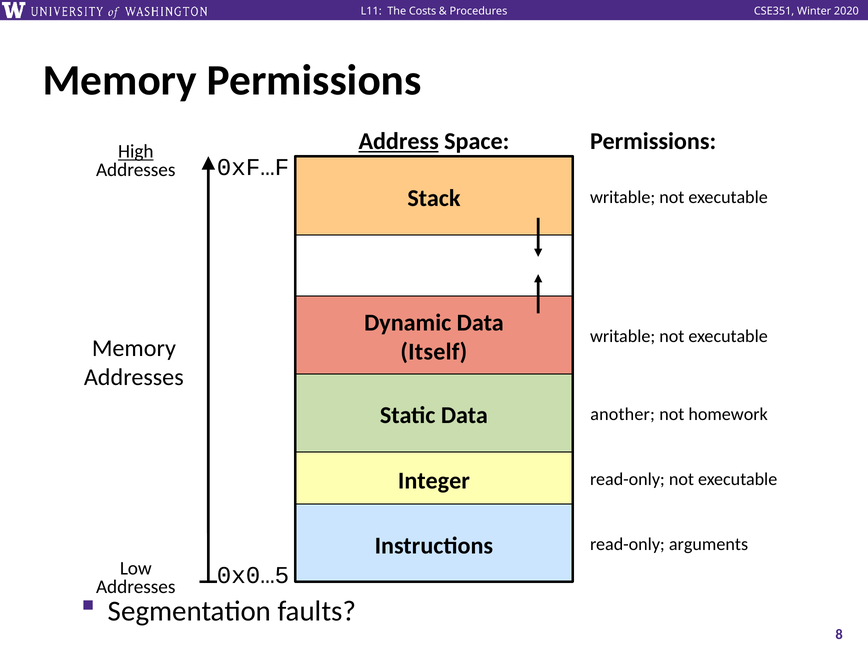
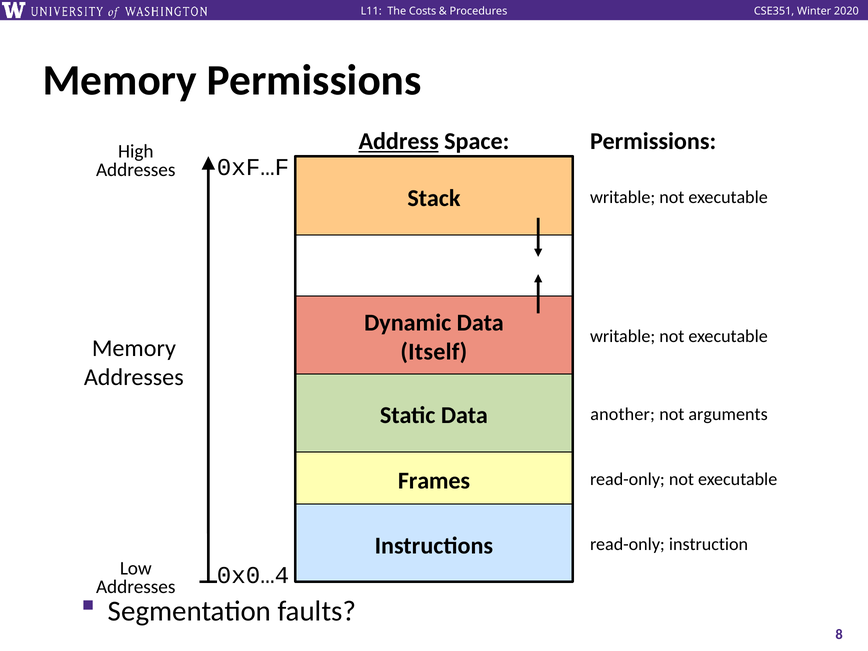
High underline: present -> none (136, 152)
homework: homework -> arguments (728, 414)
Integer: Integer -> Frames (434, 481)
arguments: arguments -> instruction (709, 544)
0x0…5: 0x0…5 -> 0x0…4 (253, 575)
